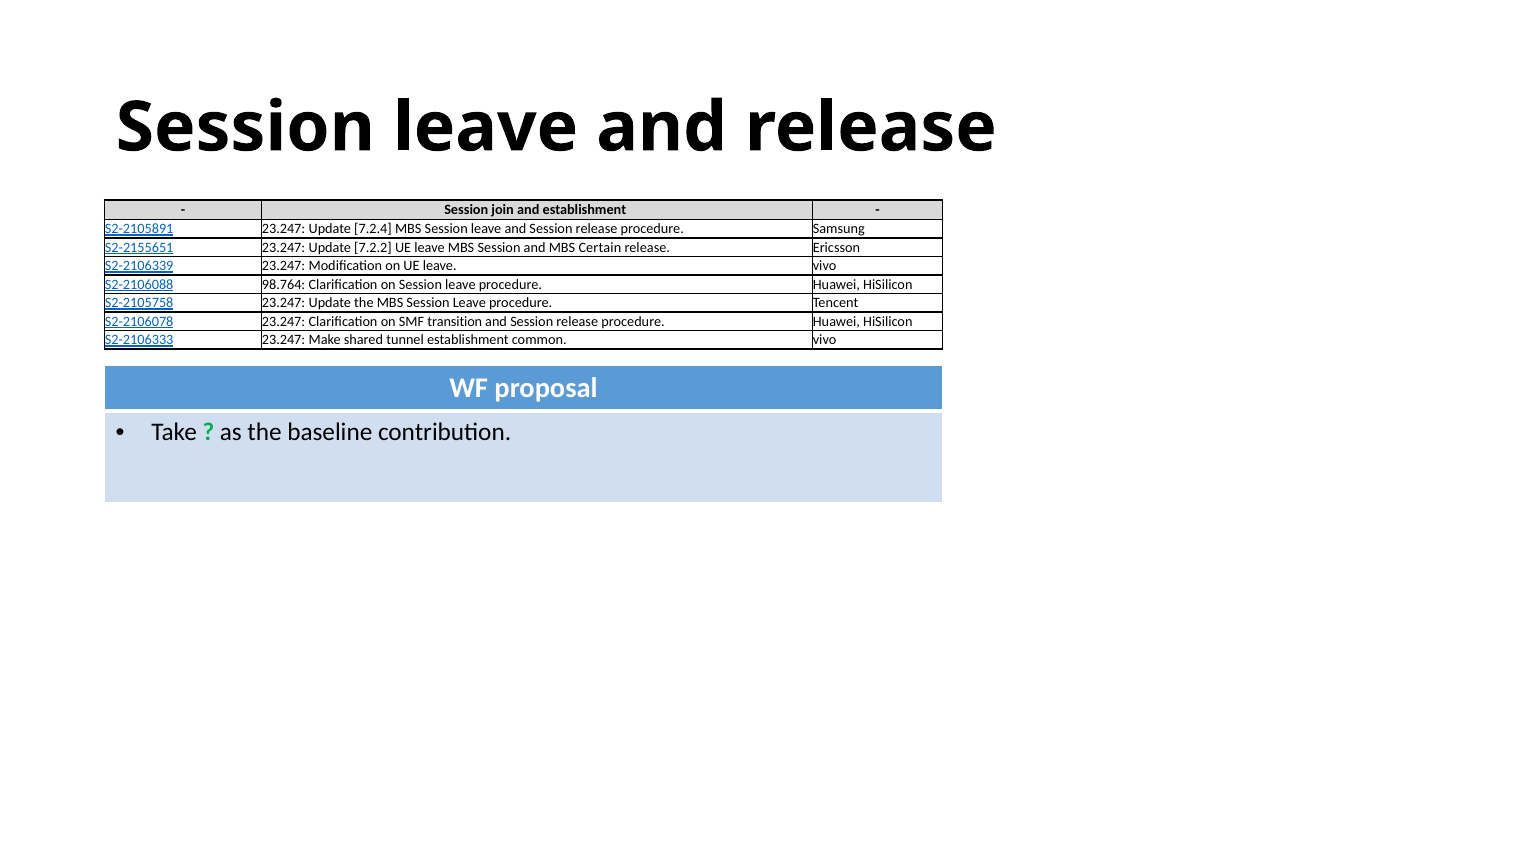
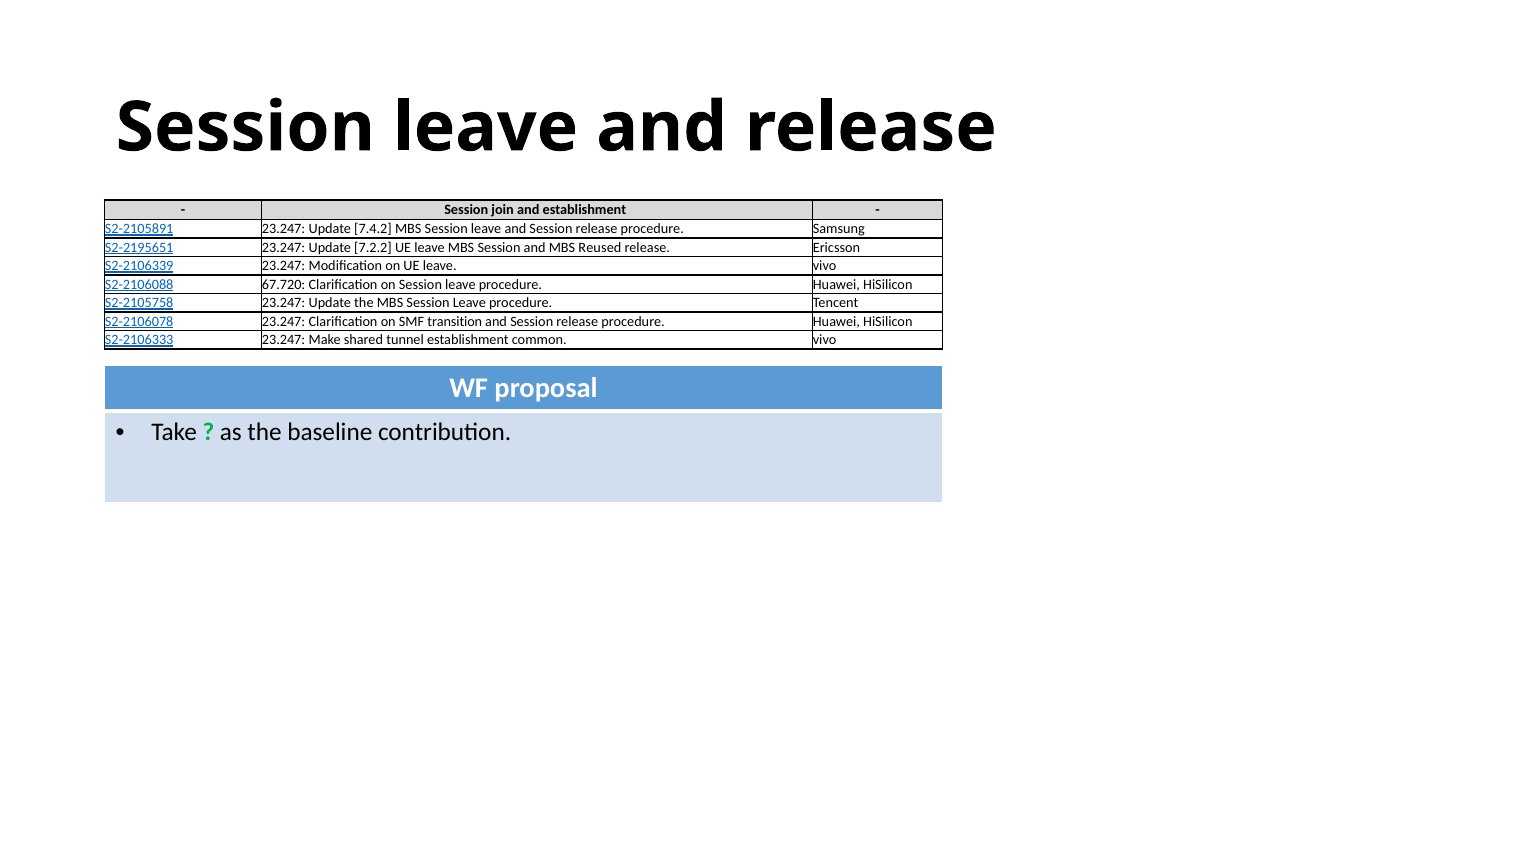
7.2.4: 7.2.4 -> 7.4.2 (373, 229)
S2-2155651: S2-2155651 -> S2-2195651 (139, 247)
Certain: Certain -> Reused (600, 247)
98.764: 98.764 -> 67.720 (284, 284)
